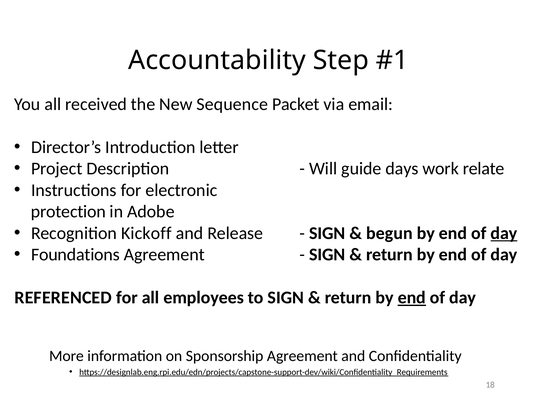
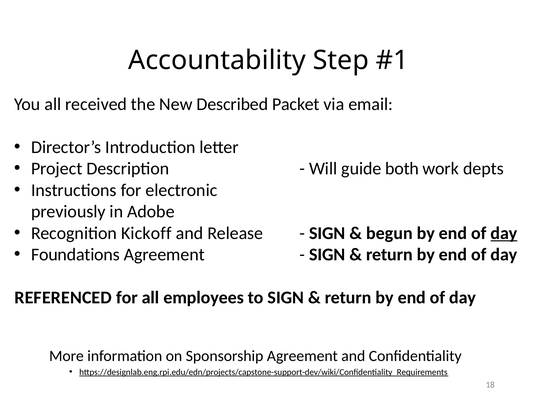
Sequence: Sequence -> Described (232, 104)
days: days -> both (402, 169)
relate: relate -> depts (483, 169)
protection: protection -> previously (68, 212)
end underline: present -> none (412, 297)
